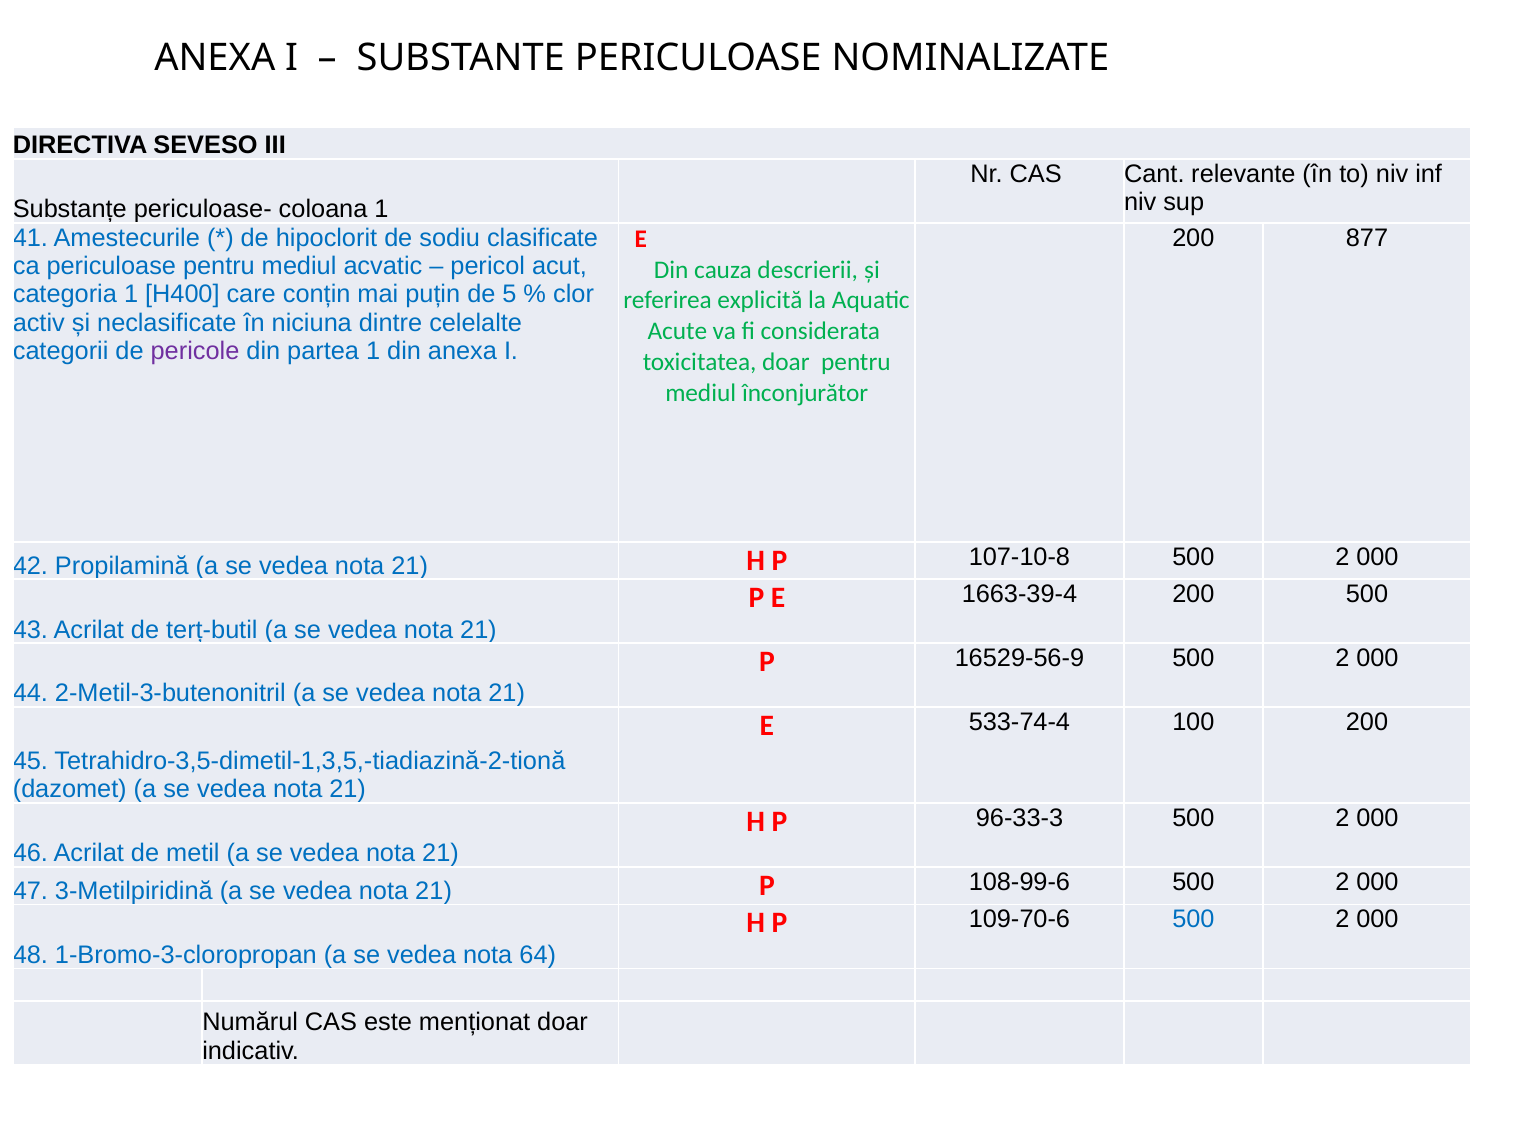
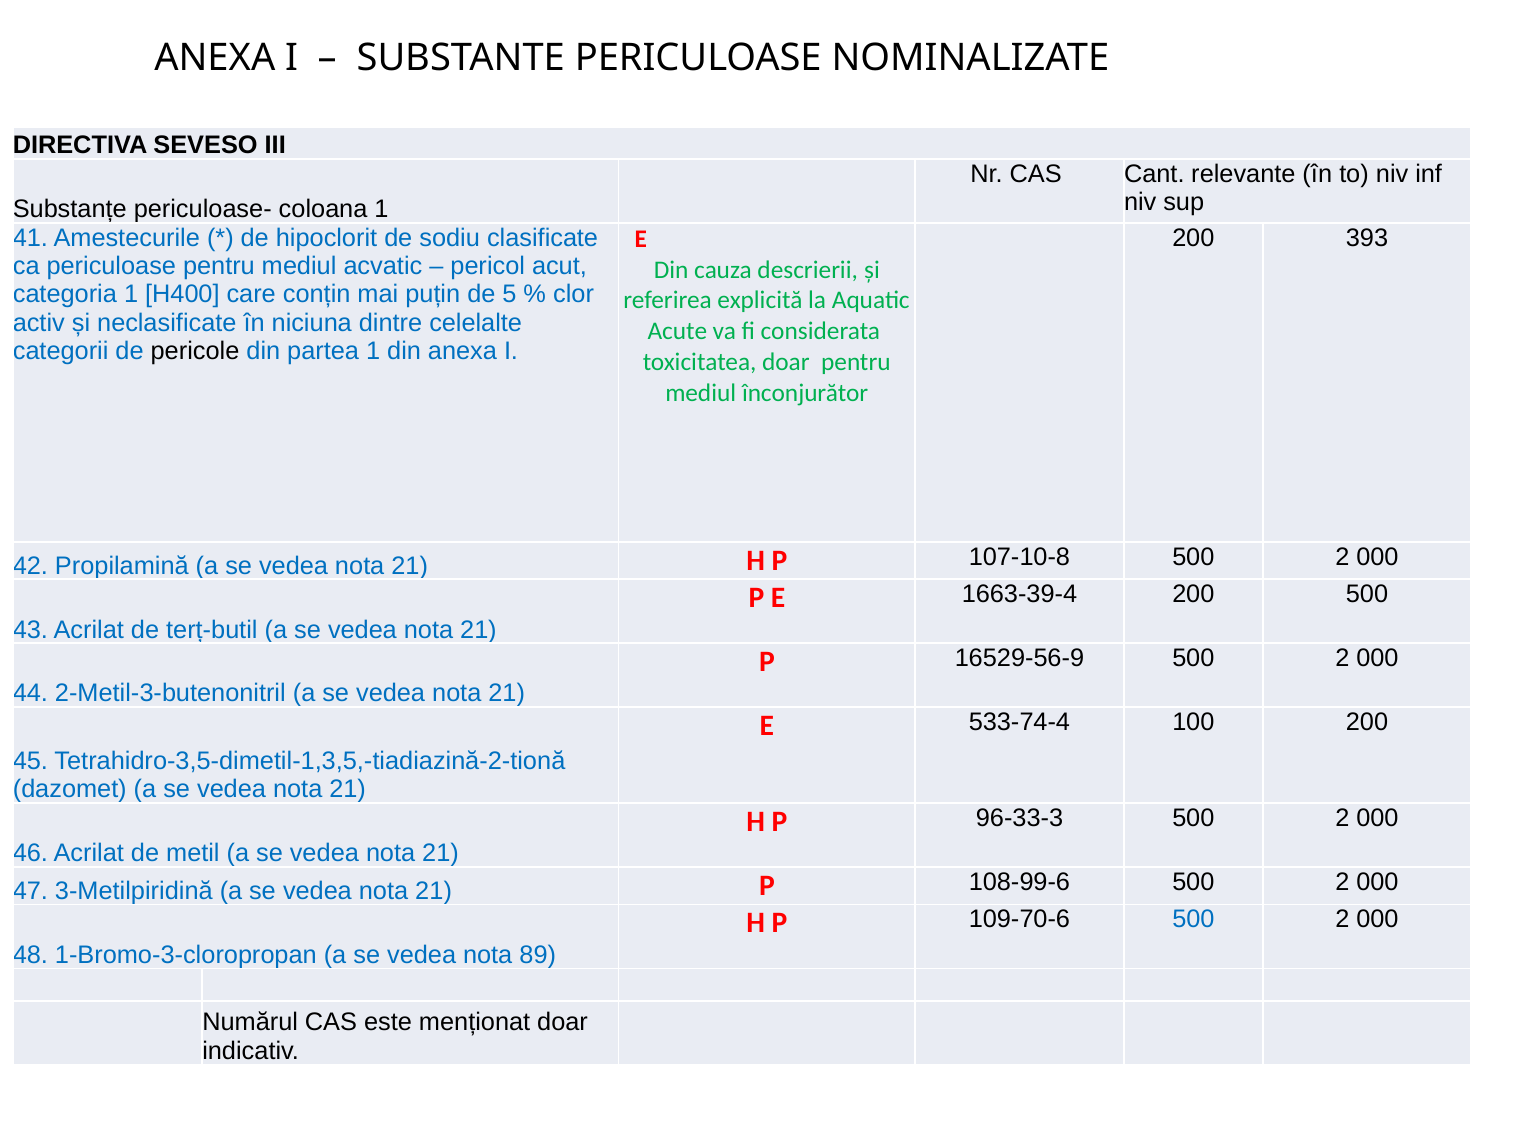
877: 877 -> 393 (1367, 238)
pericole colour: purple -> black (195, 351)
64: 64 -> 89 (538, 955)
